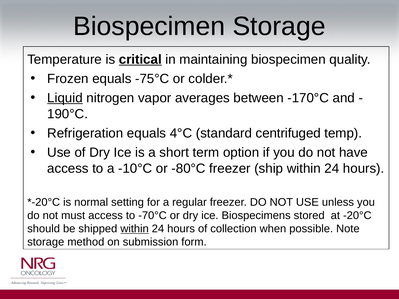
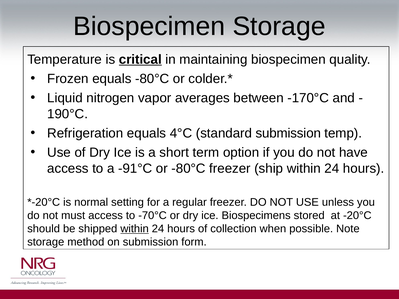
equals -75°C: -75°C -> -80°C (152, 79)
Liquid underline: present -> none (65, 98)
standard centrifuged: centrifuged -> submission (288, 133)
-10°C: -10°C -> -91°C (135, 169)
